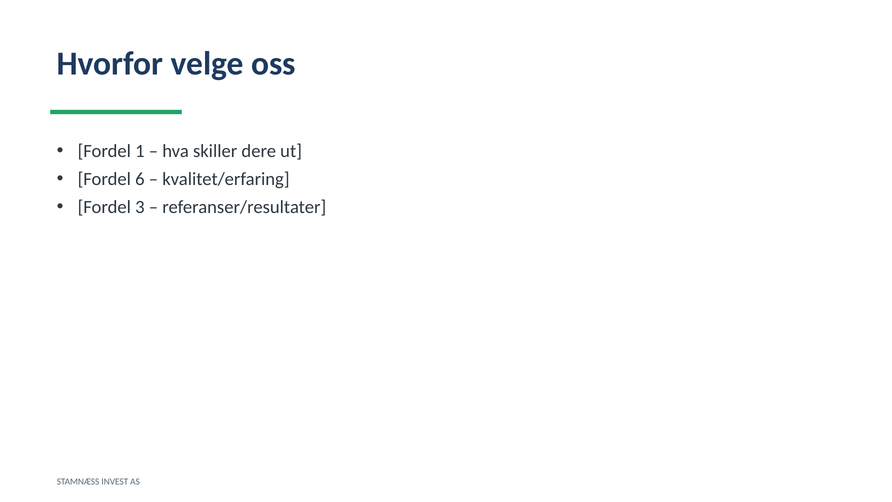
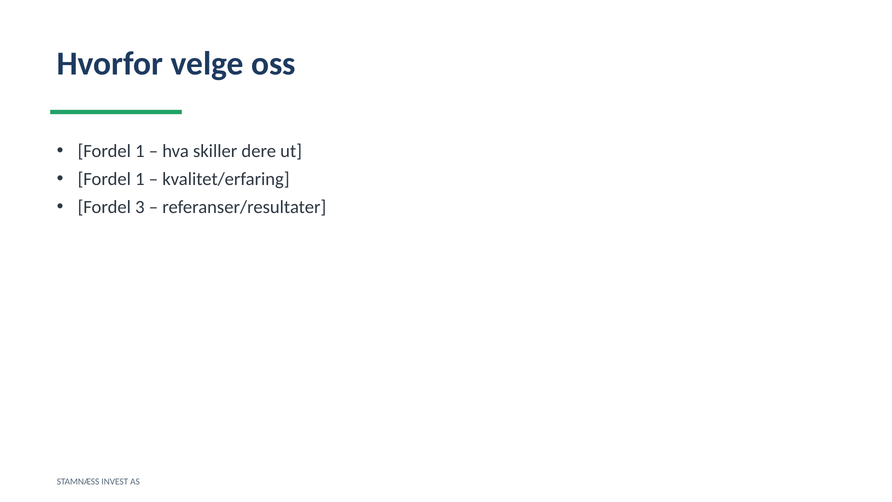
6: 6 -> 1 (140, 179)
